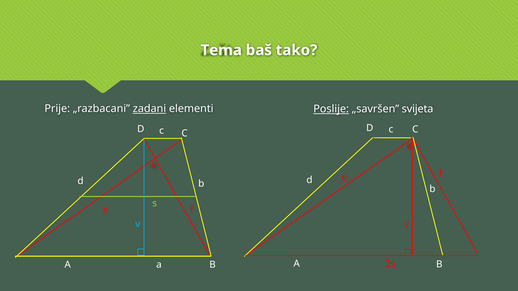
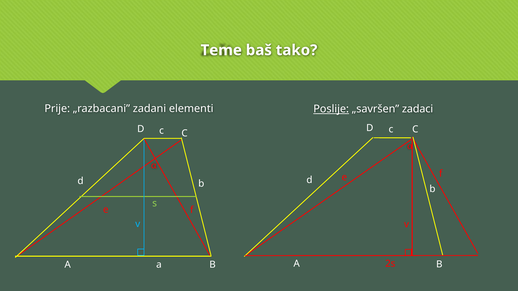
Tema: Tema -> Teme (221, 50)
zadani underline: present -> none (149, 109)
svijeta: svijeta -> zadaci (418, 109)
